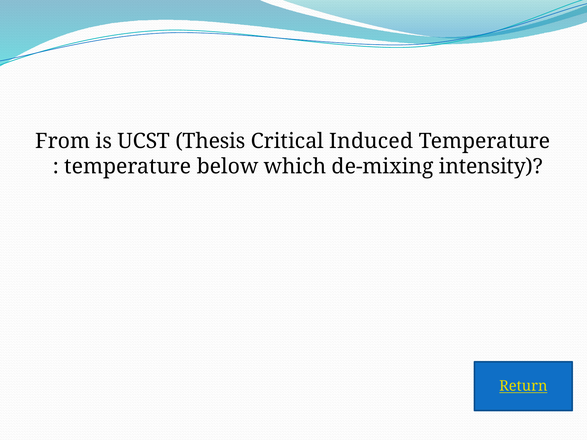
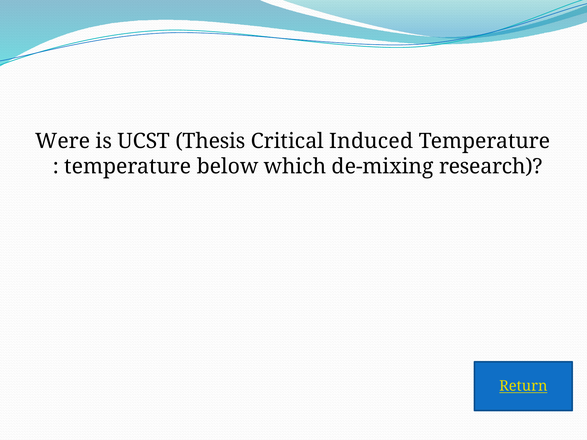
From: From -> Were (63, 141)
intensity: intensity -> research (491, 167)
